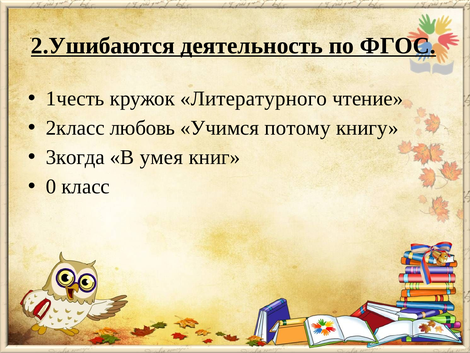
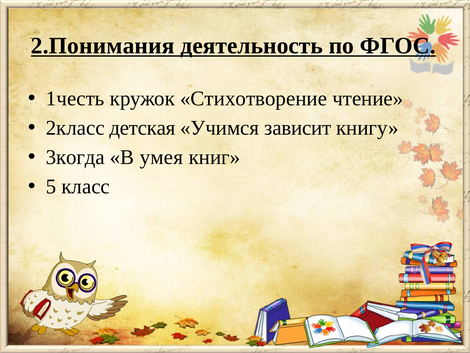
2.Ушибаются: 2.Ушибаются -> 2.Понимания (103, 46)
Литературного: Литературного -> Стихотворение (254, 99)
любовь: любовь -> детская (142, 128)
потому: потому -> зависит (298, 128)
0: 0 -> 5 (51, 186)
